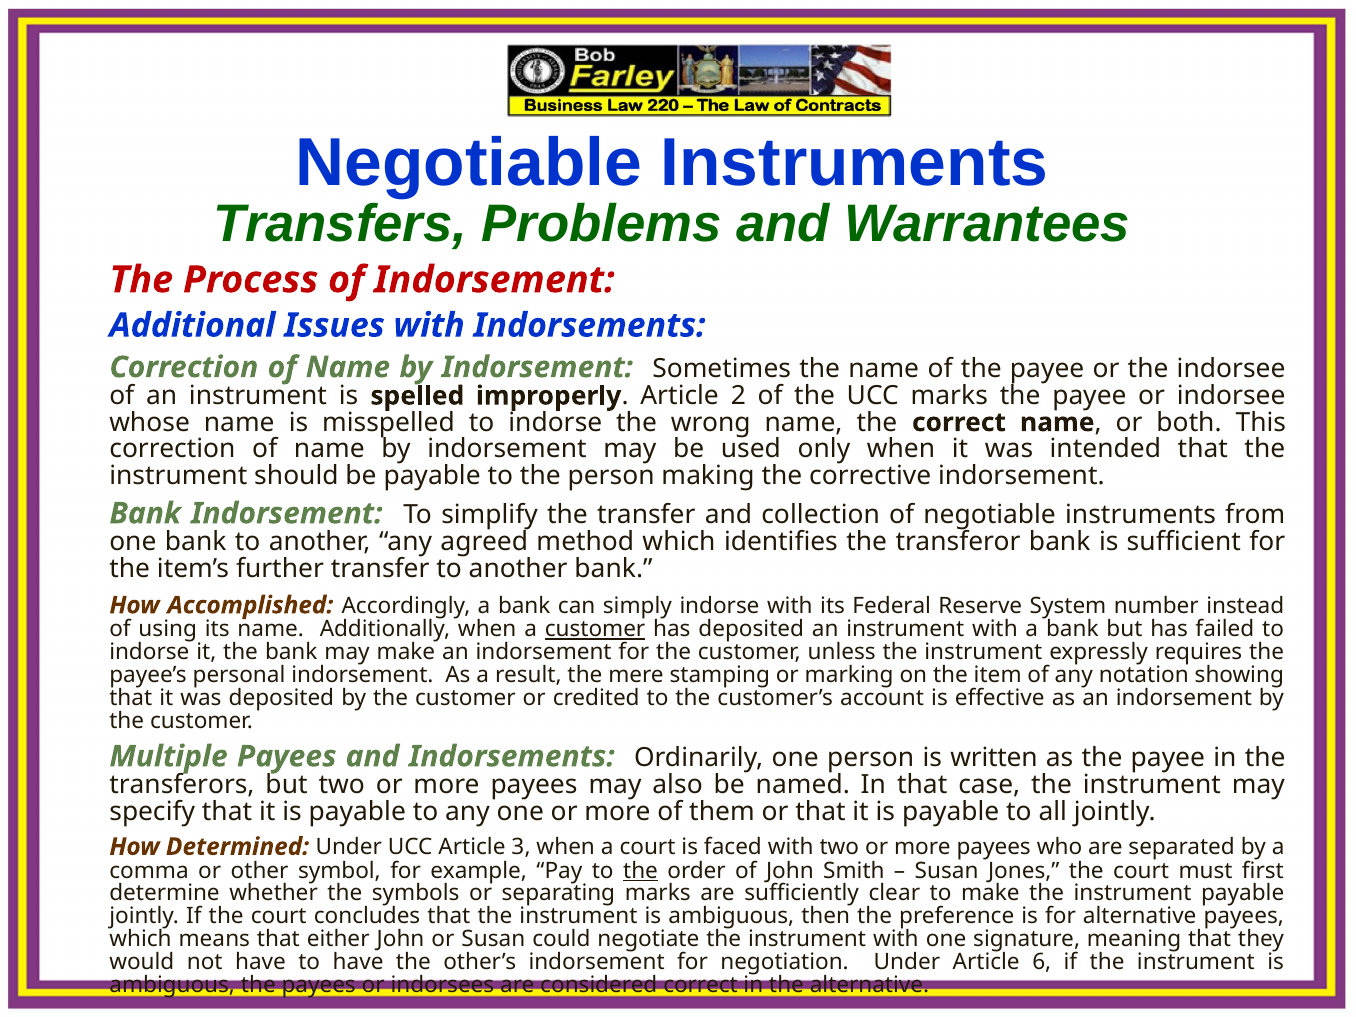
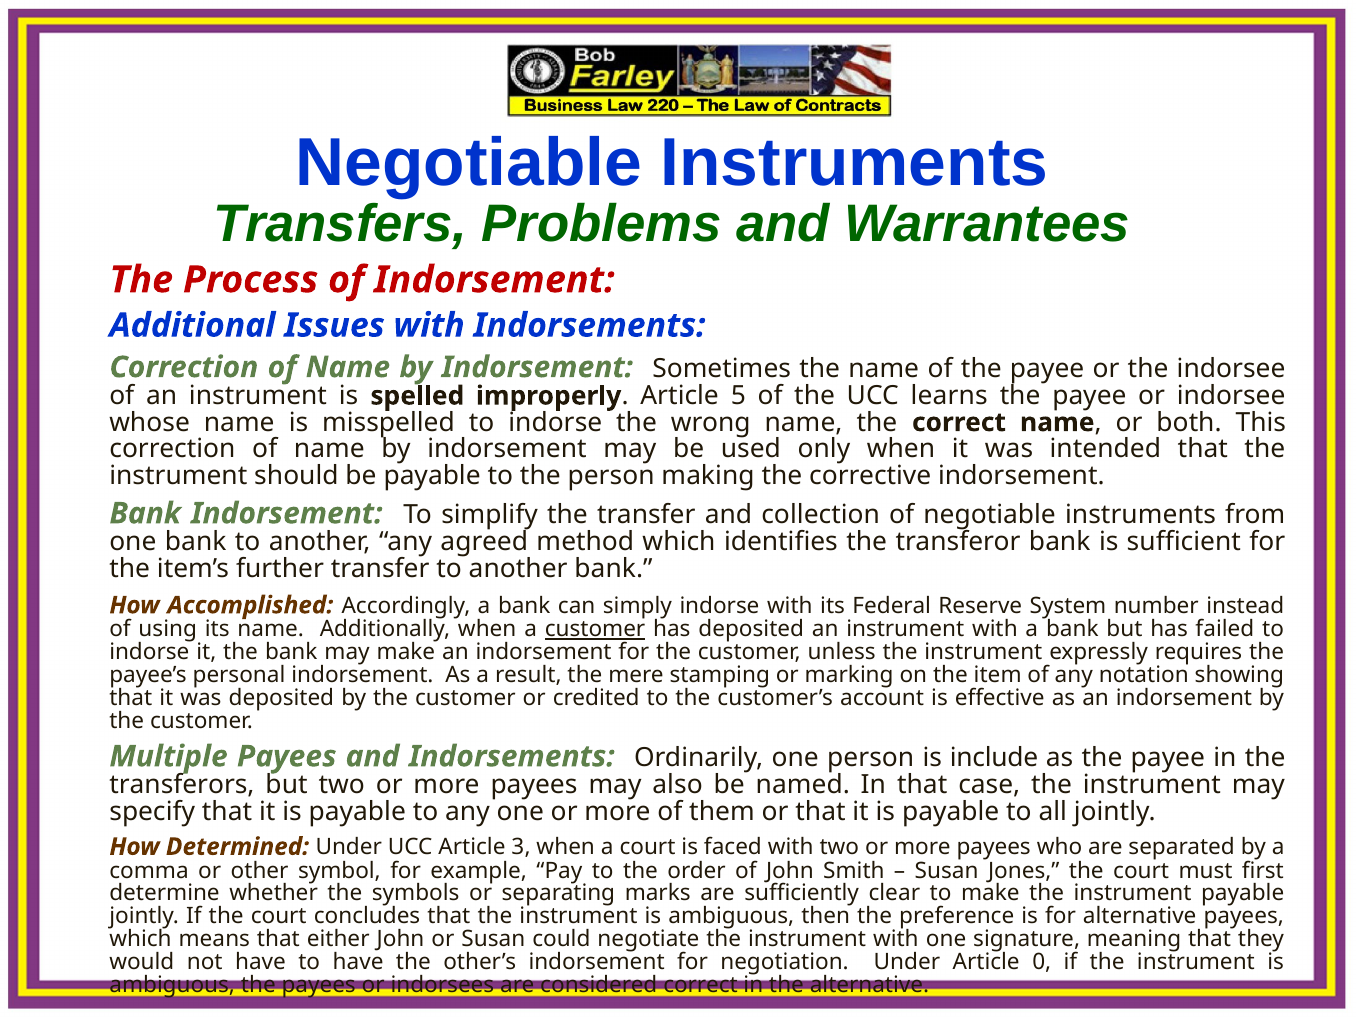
2: 2 -> 5 (738, 396)
UCC marks: marks -> learns (949, 396)
written: written -> include (994, 758)
the underline: present -> none (641, 871)
6: 6 -> 0 (1042, 962)
